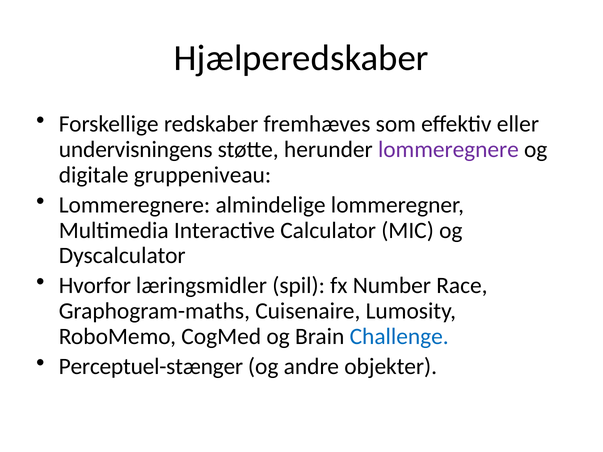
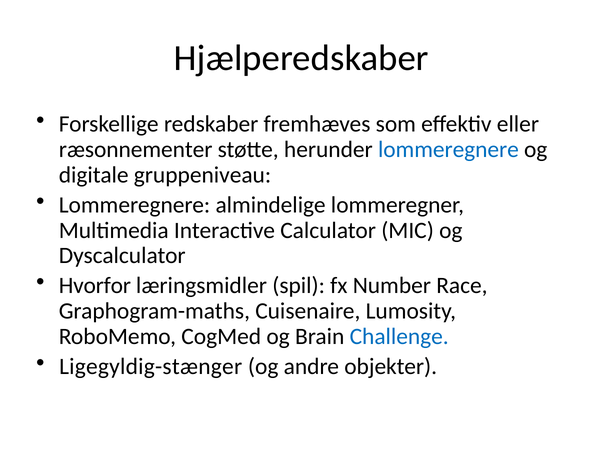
undervisningens: undervisningens -> ræsonnementer (136, 150)
lommeregnere colour: purple -> blue (448, 150)
Perceptuel-stænger: Perceptuel-stænger -> Ligegyldig-stænger (151, 367)
